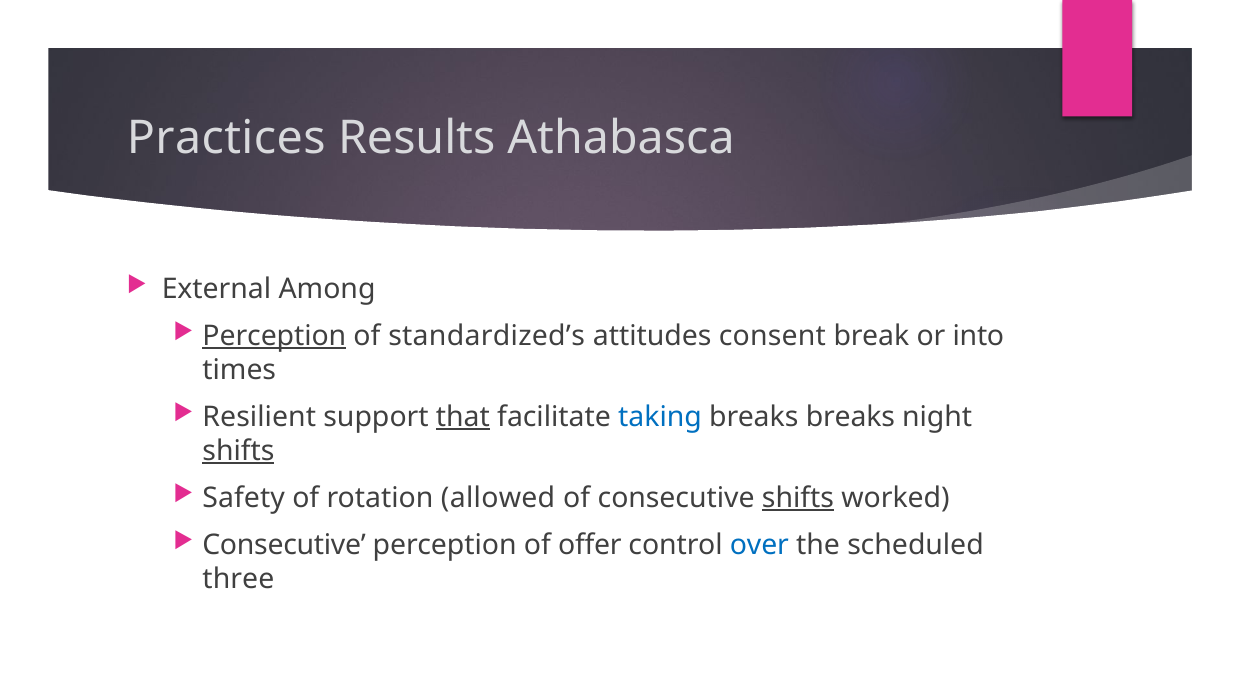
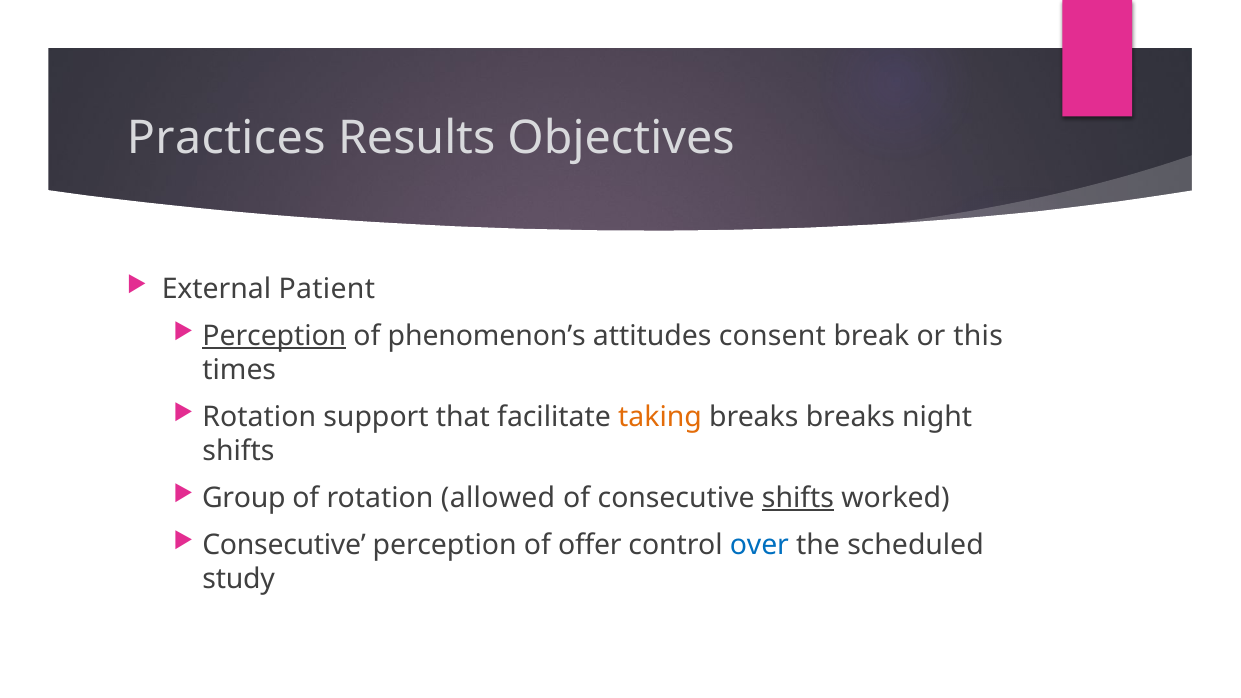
Athabasca: Athabasca -> Objectives (621, 138)
Among: Among -> Patient (327, 289)
standardized’s: standardized’s -> phenomenon’s (487, 336)
into: into -> this (978, 336)
Resilient: Resilient -> Rotation (259, 417)
that underline: present -> none (463, 417)
taking colour: blue -> orange (660, 417)
shifts underline: present -> none (238, 451)
Safety: Safety -> Group (244, 498)
three: three -> study (239, 579)
